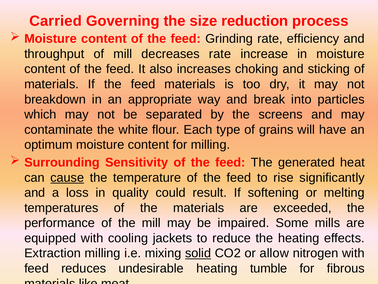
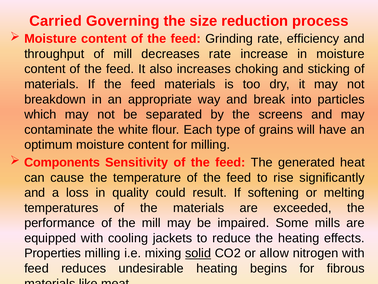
Surrounding: Surrounding -> Components (62, 162)
cause underline: present -> none (67, 177)
Extraction: Extraction -> Properties (53, 253)
tumble: tumble -> begins (269, 268)
